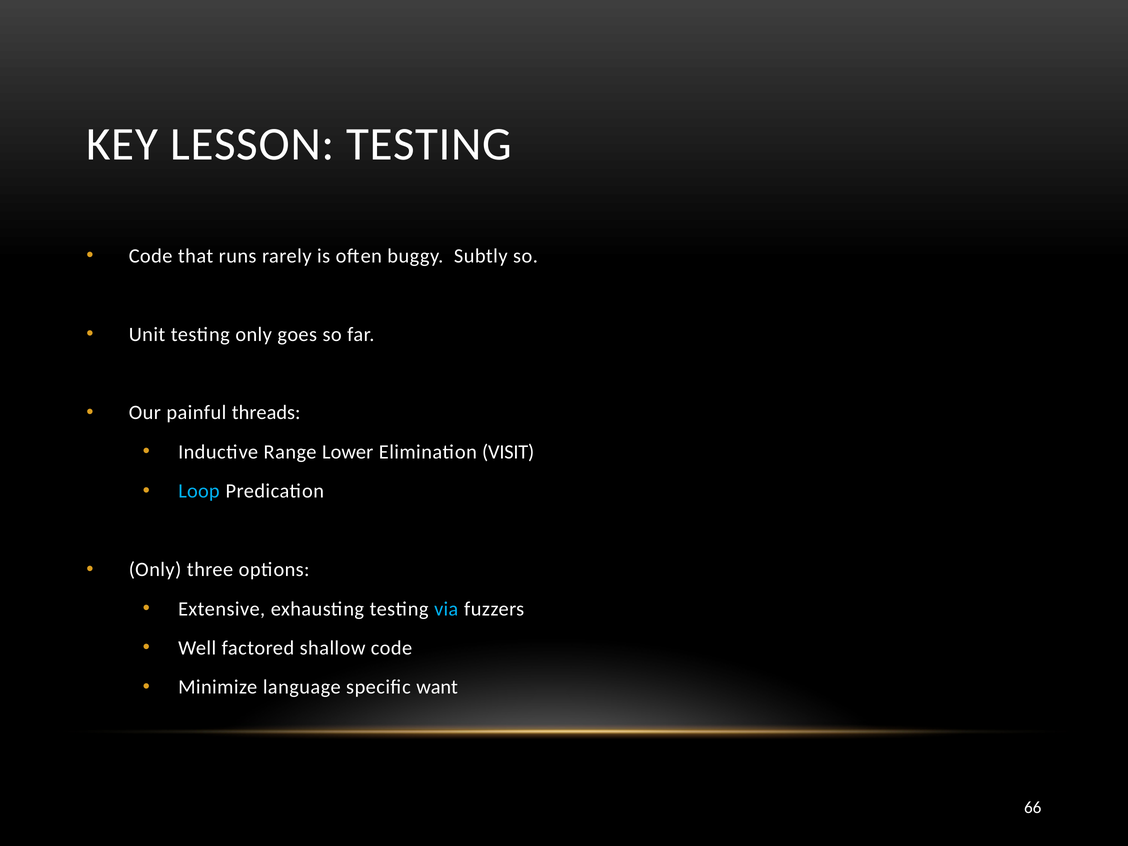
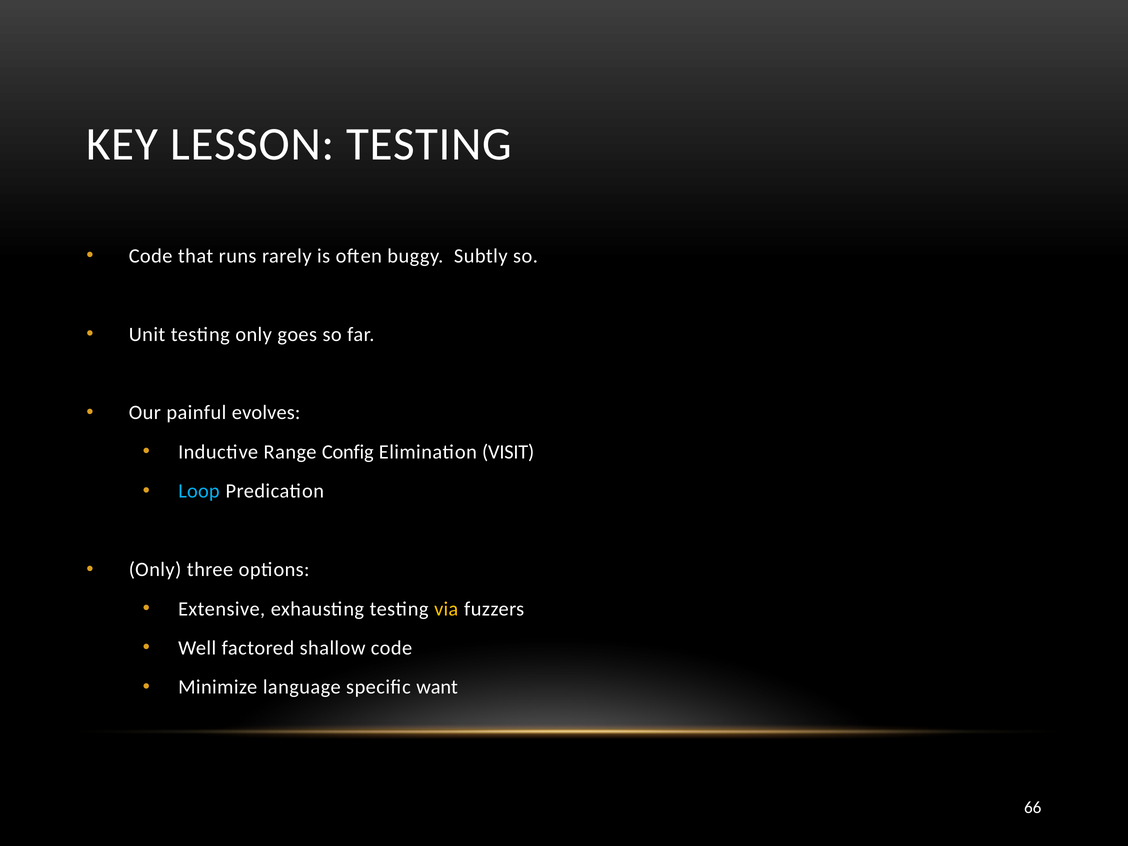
threads: threads -> evolves (266, 413)
Lower: Lower -> Config (348, 452)
via colour: light blue -> yellow (446, 609)
